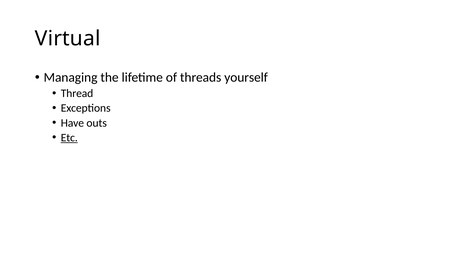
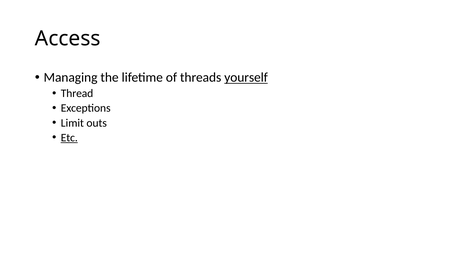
Virtual: Virtual -> Access (68, 39)
yourself underline: none -> present (246, 78)
Have: Have -> Limit (72, 123)
